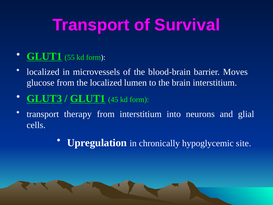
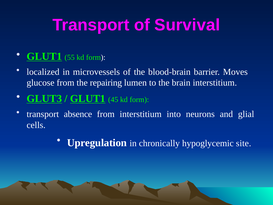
the localized: localized -> repairing (106, 83)
therapy: therapy -> absence (78, 114)
